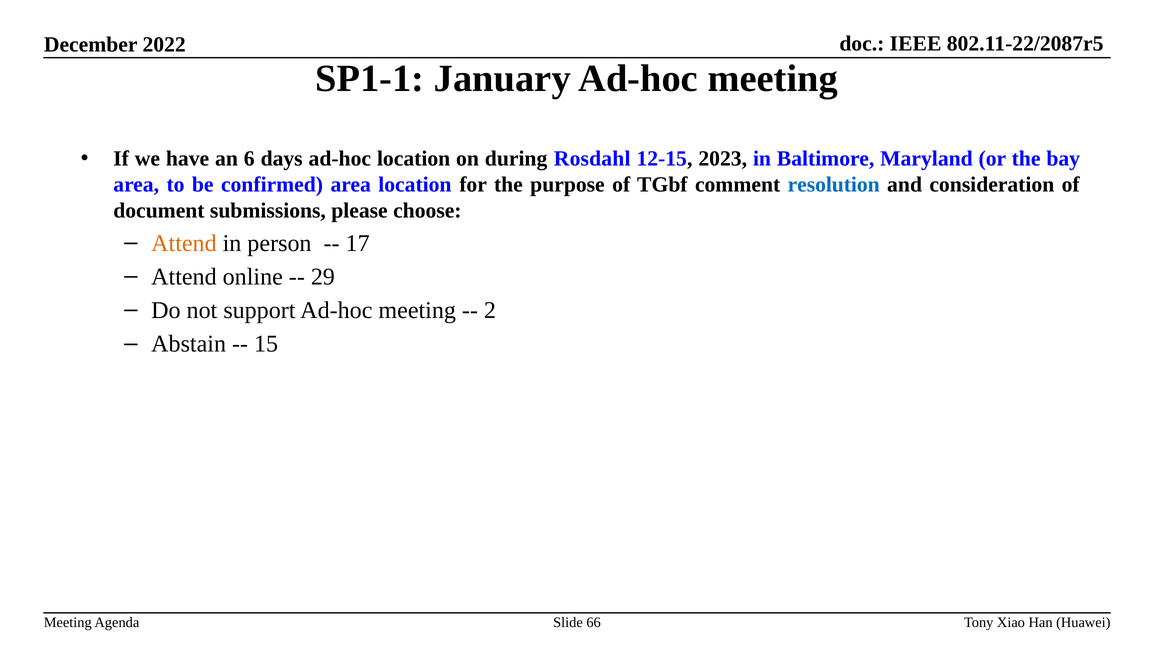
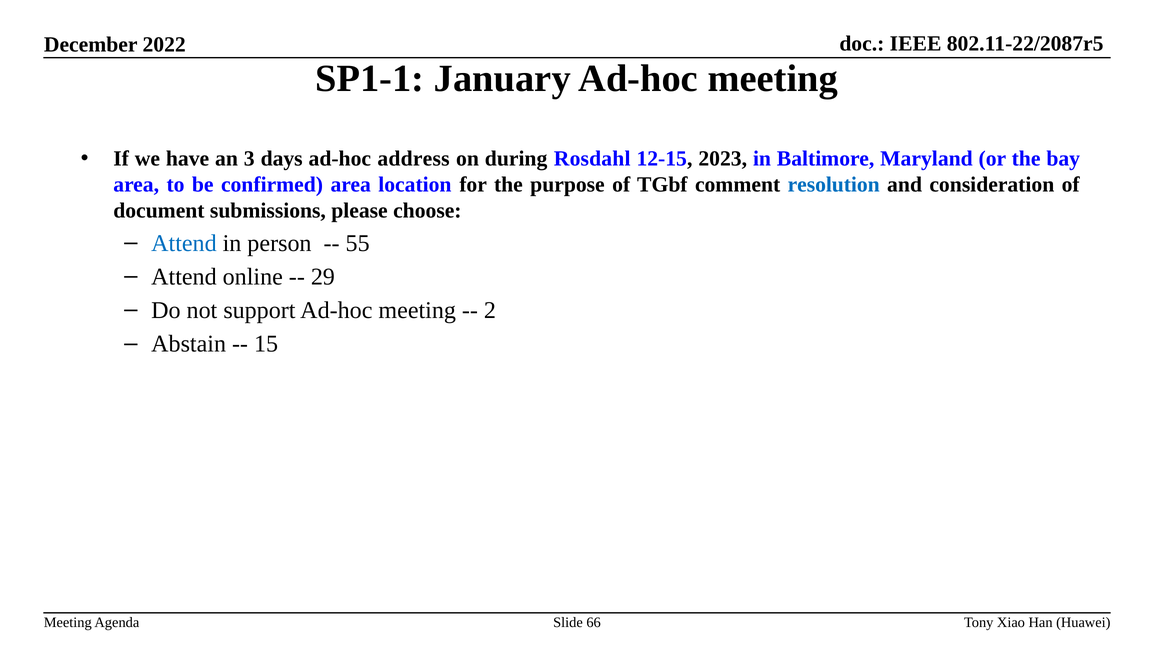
6: 6 -> 3 (249, 159)
ad-hoc location: location -> address (414, 159)
Attend colour: orange -> blue (184, 243)
17: 17 -> 55 (358, 243)
